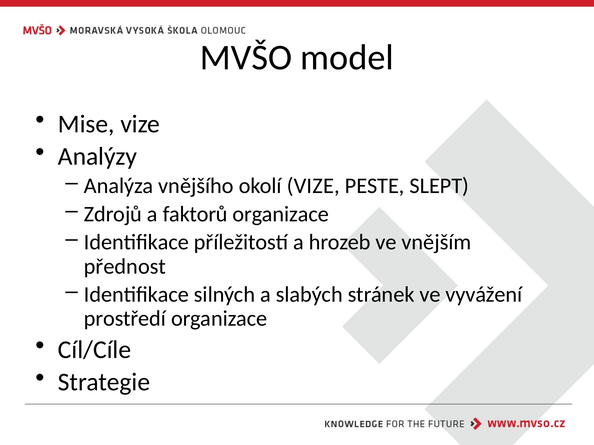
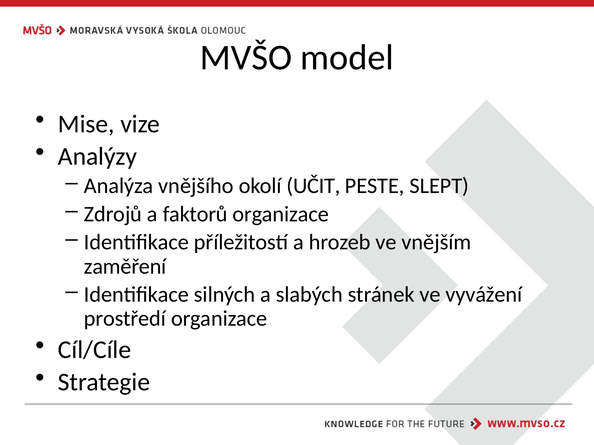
okolí VIZE: VIZE -> UČIT (313, 186)
přednost: přednost -> zaměření (125, 267)
